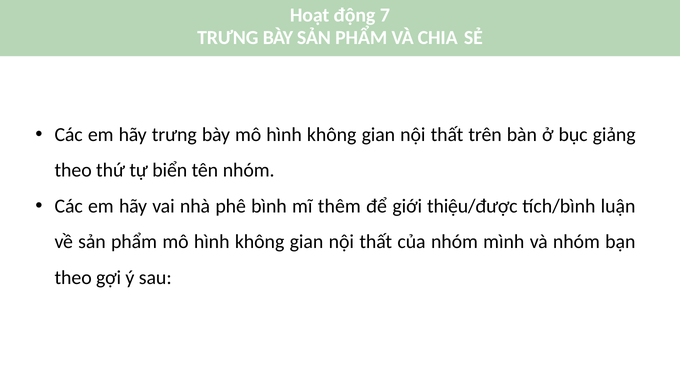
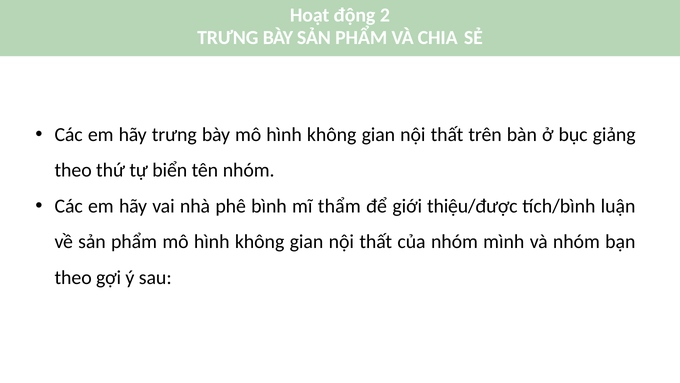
7: 7 -> 2 (385, 15)
thêm: thêm -> thẩm (339, 206)
